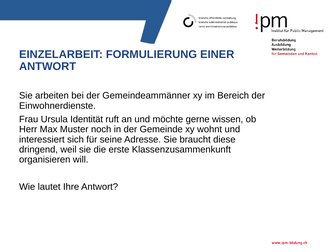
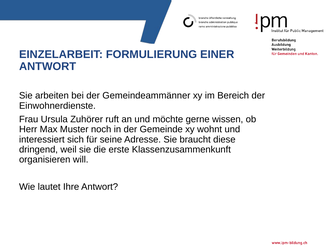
Identität: Identität -> Zuhörer (87, 119)
